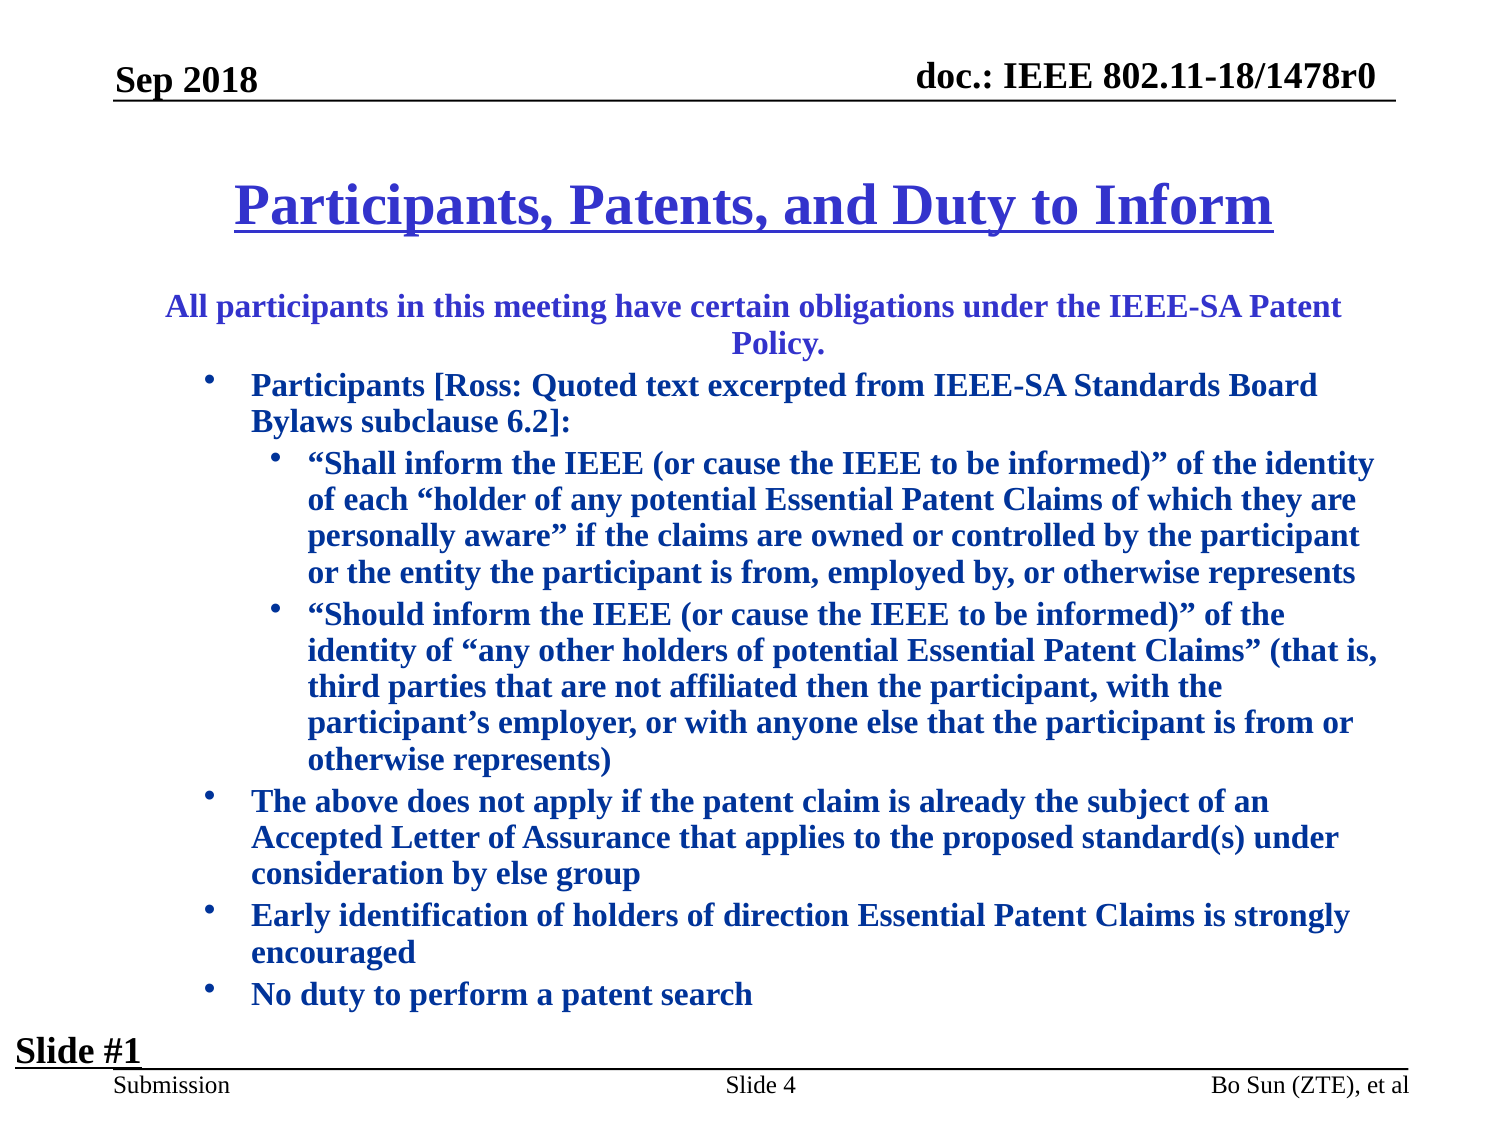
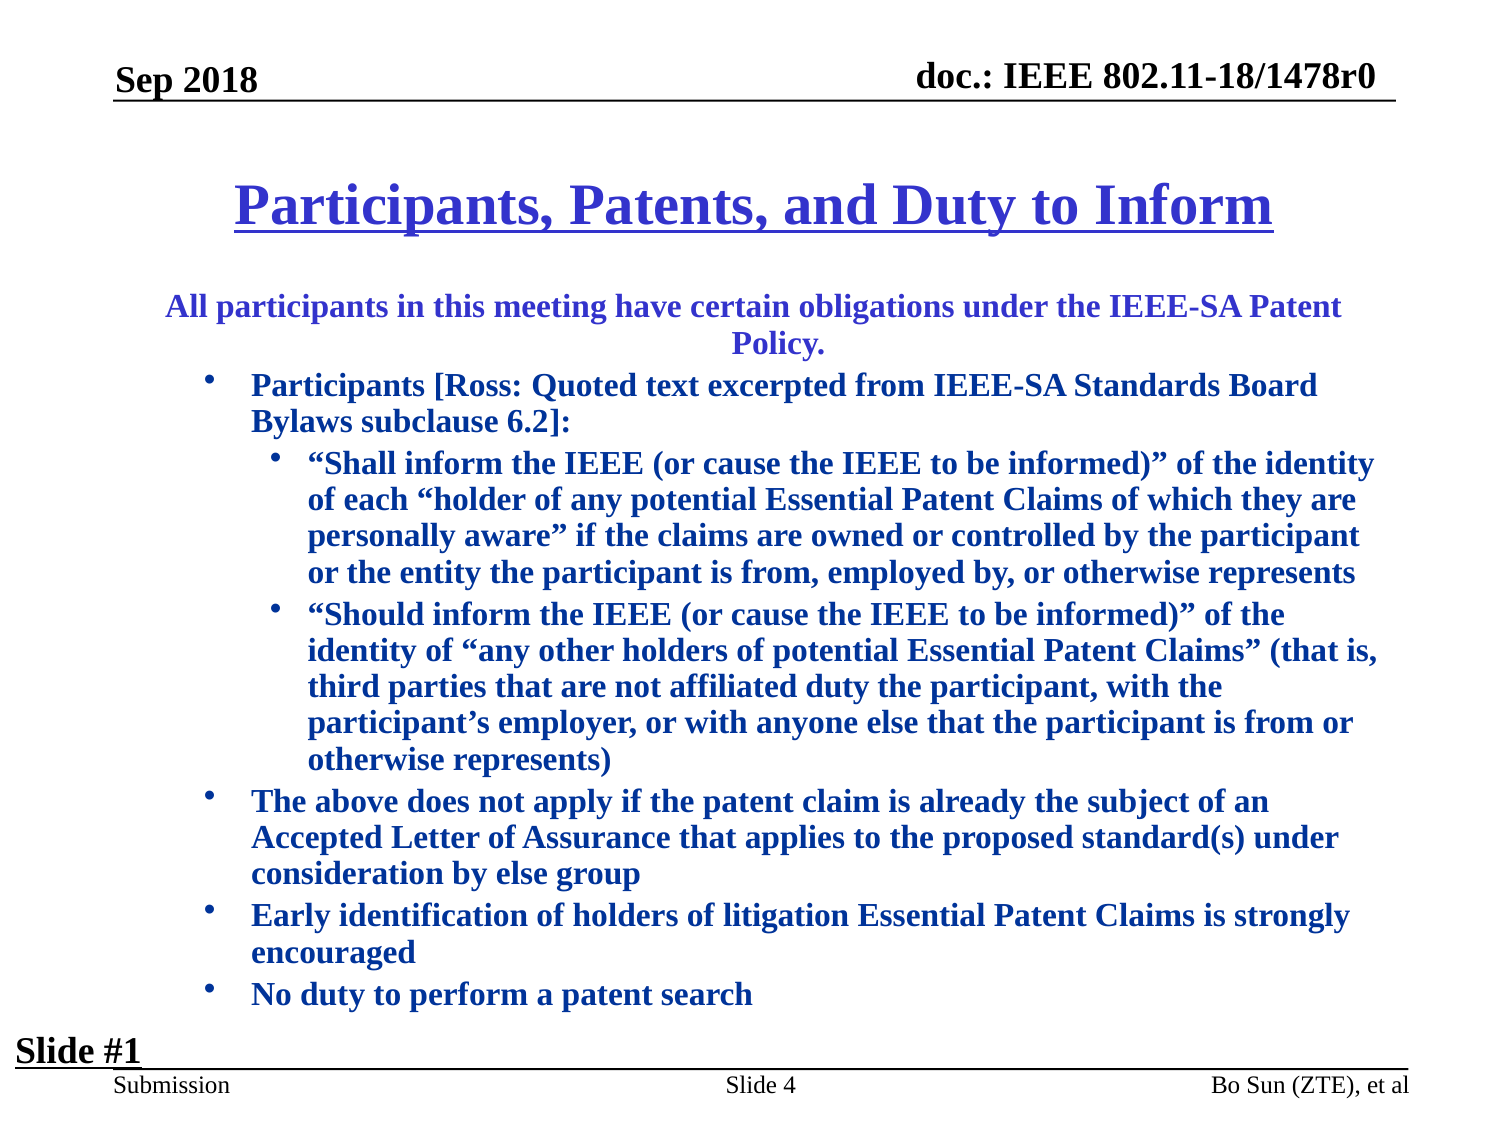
affiliated then: then -> duty (838, 687)
direction: direction -> litigation (786, 916)
